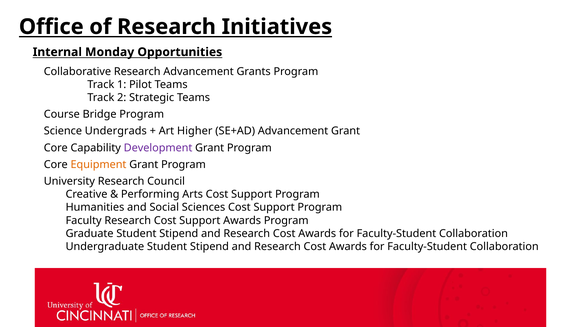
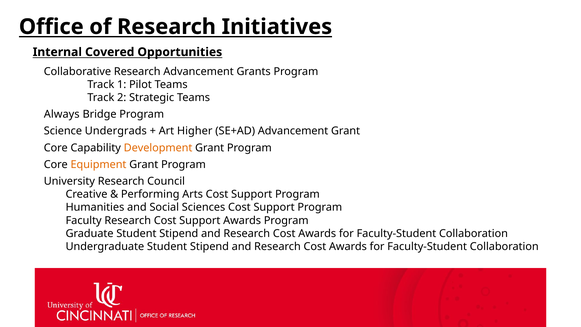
Monday: Monday -> Covered (110, 52)
Course: Course -> Always (62, 114)
Development colour: purple -> orange (158, 148)
